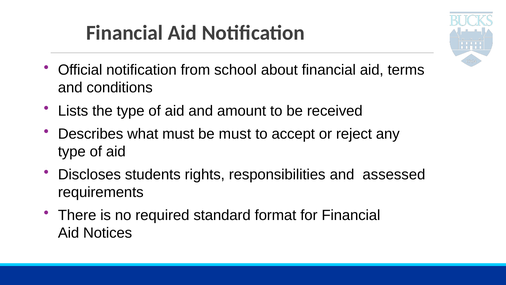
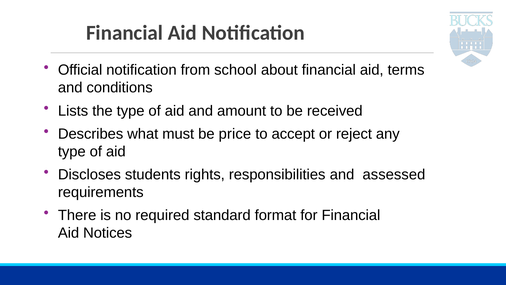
be must: must -> price (235, 134)
